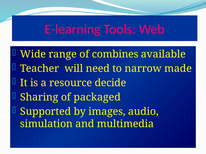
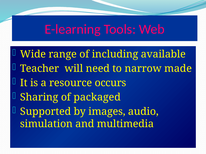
combines: combines -> including (115, 54)
decide: decide -> occurs (110, 83)
